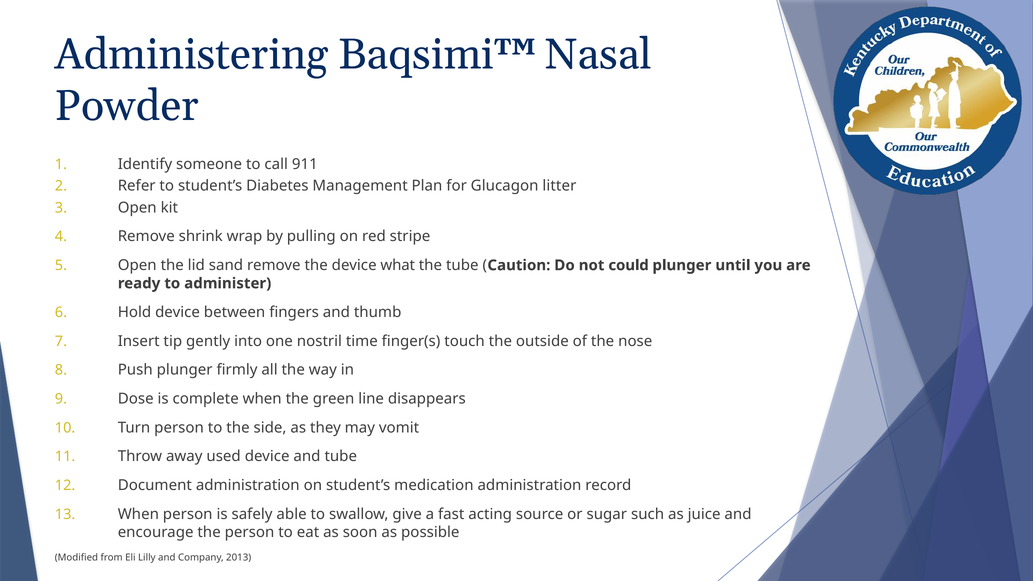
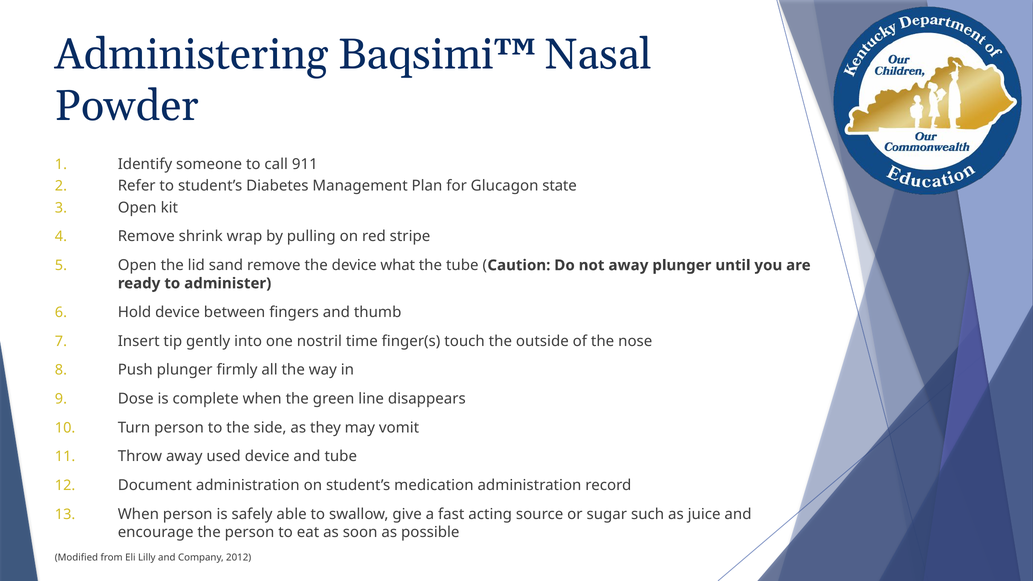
litter: litter -> state (560, 186)
not could: could -> away (628, 265)
2013: 2013 -> 2012 (239, 558)
